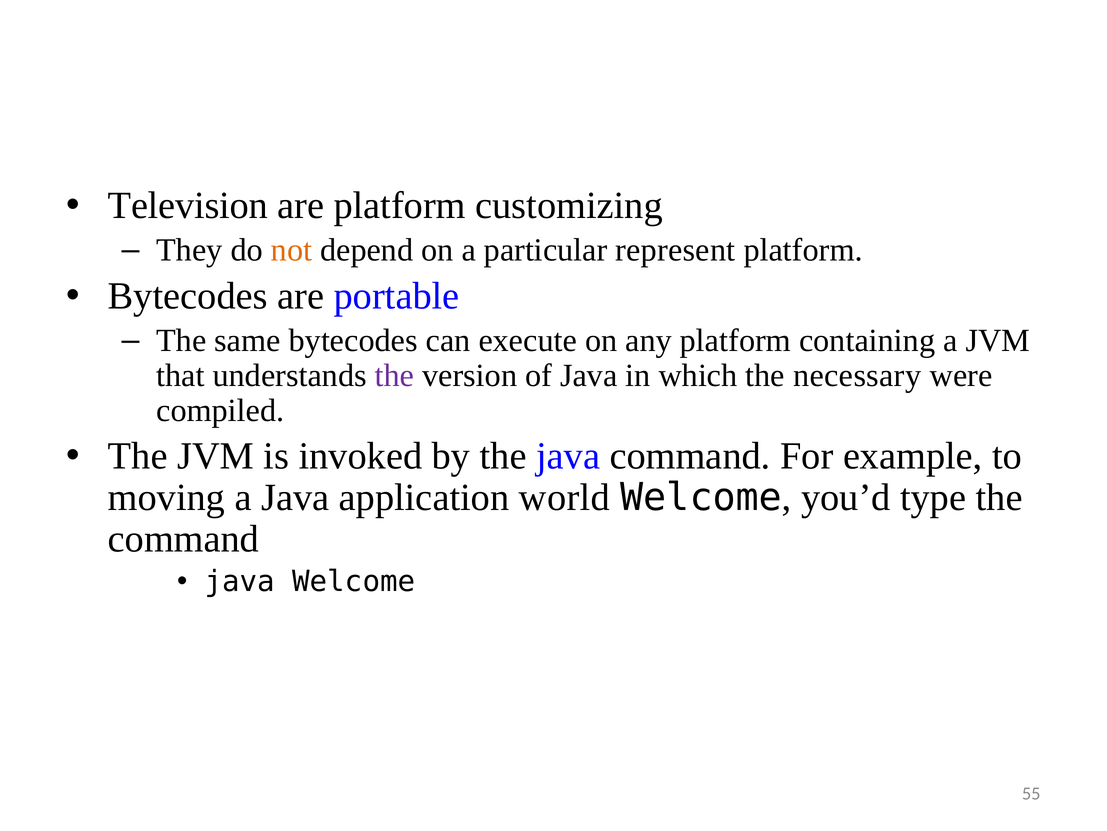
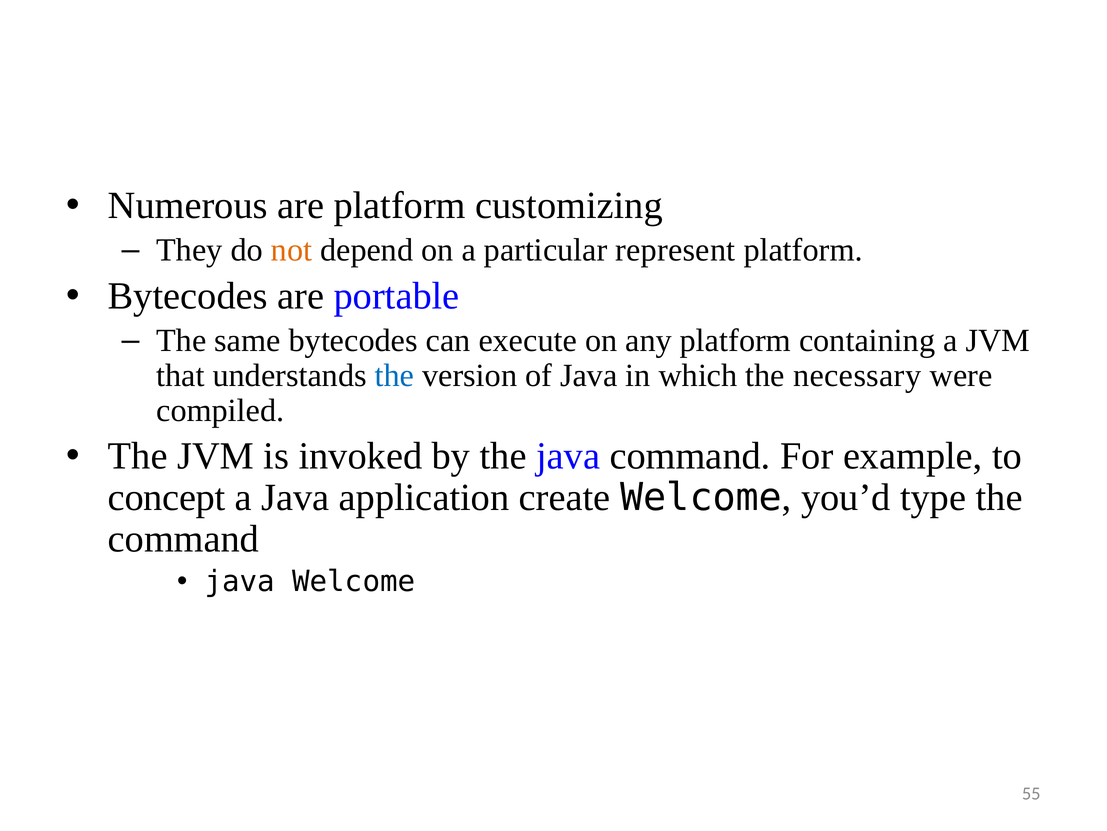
Television: Television -> Numerous (188, 205)
the colour: purple -> blue (394, 375)
moving: moving -> concept (167, 497)
world: world -> create (565, 497)
